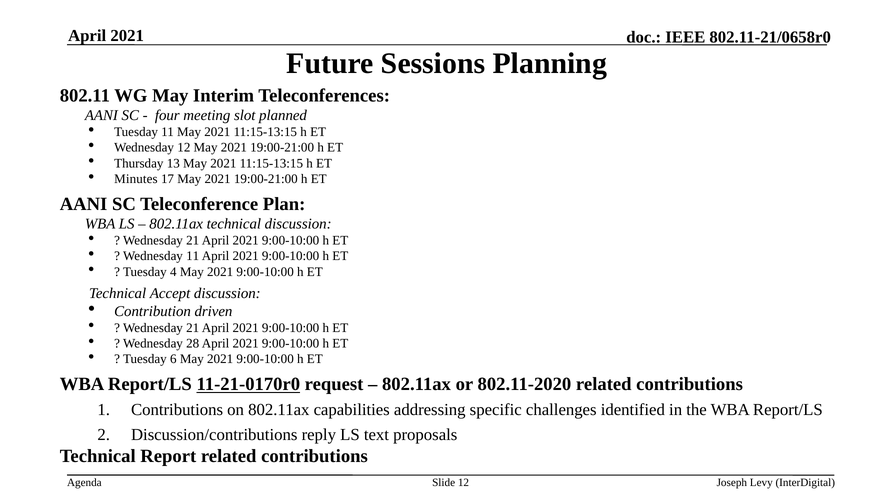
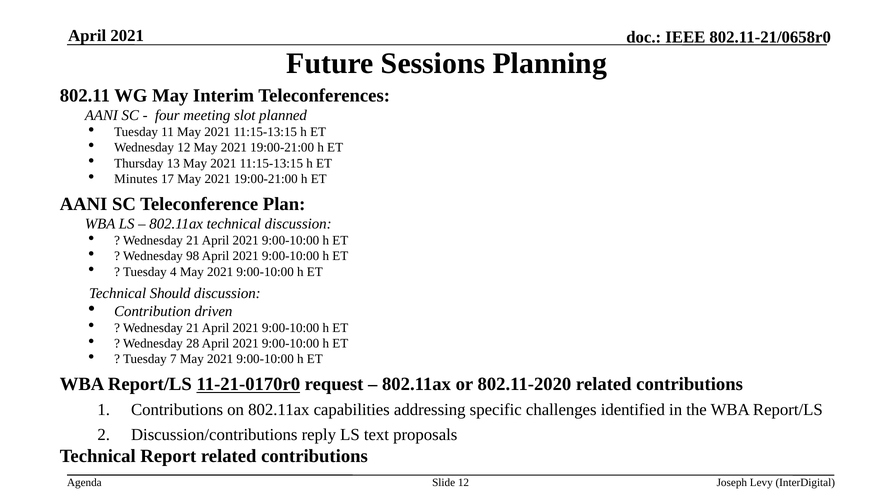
Wednesday 11: 11 -> 98 (193, 256)
Accept: Accept -> Should (170, 293)
6: 6 -> 7 (173, 359)
